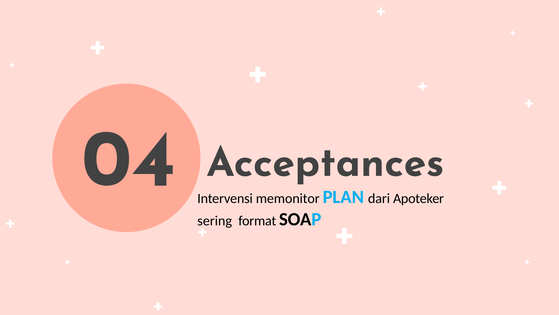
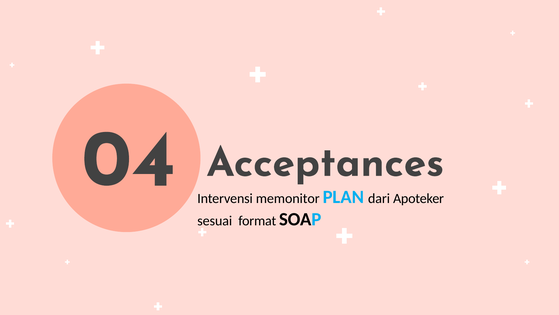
sering: sering -> sesuai (215, 221)
